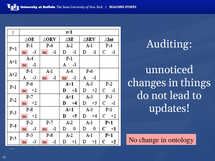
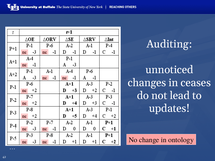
things: things -> ceases (196, 83)
